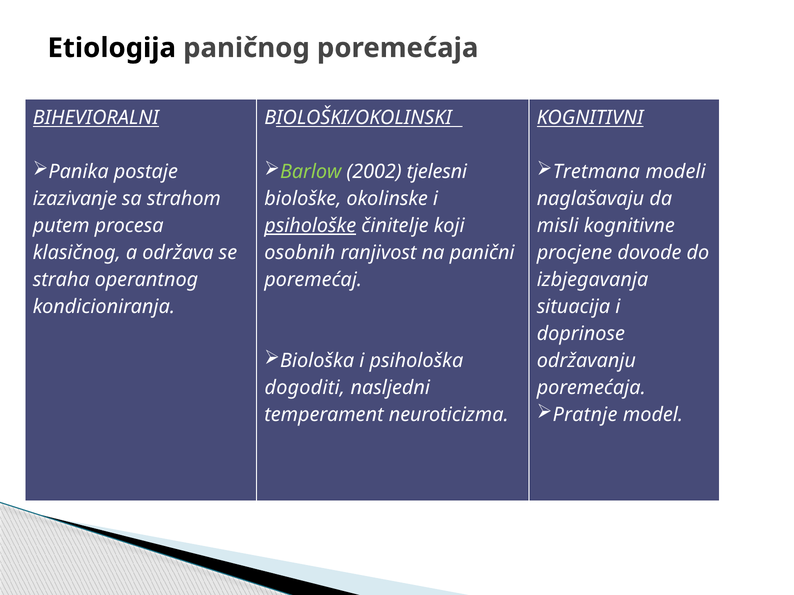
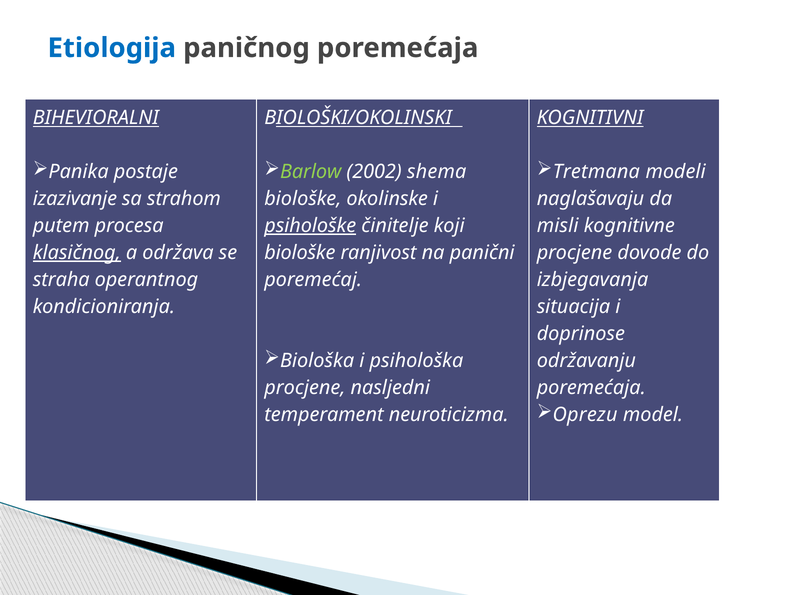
Etiologija colour: black -> blue (112, 48)
tjelesni: tjelesni -> shema (437, 172)
klasičnog underline: none -> present (77, 253)
osobnih: osobnih -> biološke (300, 253)
dogoditi: dogoditi -> procjene (305, 388)
Pratnje: Pratnje -> Oprezu (585, 415)
